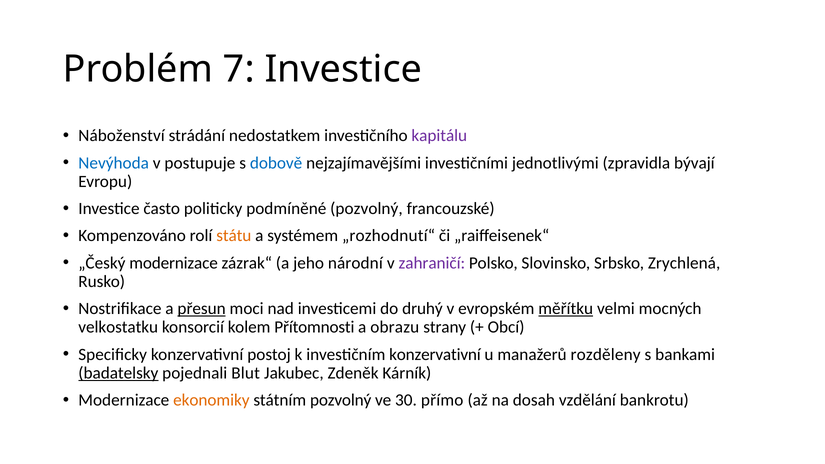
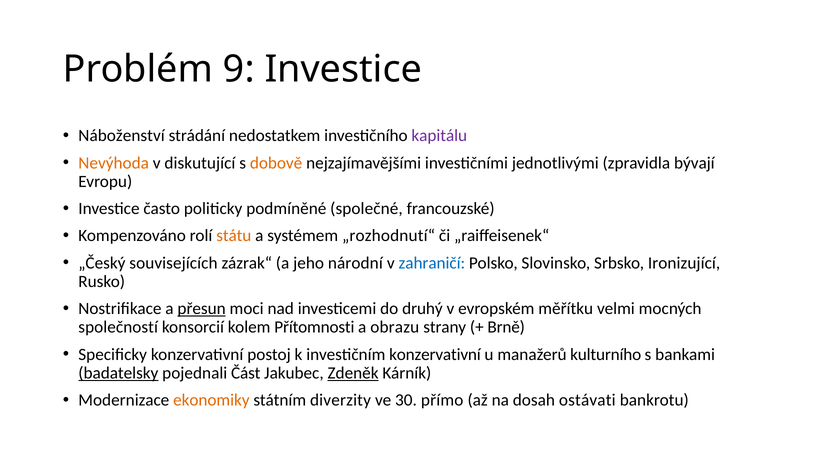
7: 7 -> 9 (239, 69)
Nevýhoda colour: blue -> orange (114, 163)
postupuje: postupuje -> diskutující (200, 163)
dobově colour: blue -> orange (276, 163)
podmíněné pozvolný: pozvolný -> společné (366, 209)
„Český modernizace: modernizace -> souvisejících (173, 263)
zahraničí colour: purple -> blue (432, 263)
Zrychlená: Zrychlená -> Ironizující (684, 263)
měřítku underline: present -> none (566, 309)
velkostatku: velkostatku -> společností (118, 327)
Obcí: Obcí -> Brně (506, 327)
rozděleny: rozděleny -> kulturního (606, 354)
Blut: Blut -> Část (246, 373)
Zdeněk underline: none -> present (353, 373)
státním pozvolný: pozvolný -> diverzity (340, 400)
vzdělání: vzdělání -> ostávati (587, 400)
